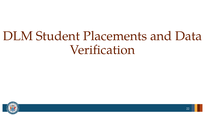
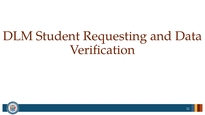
Placements: Placements -> Requesting (115, 36)
